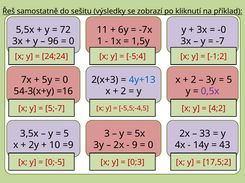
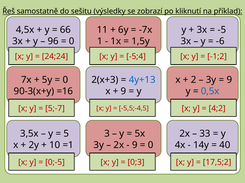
5,5x: 5,5x -> 4,5x (25, 30)
72: 72 -> 66 (65, 30)
-0: -0 -> -5 (222, 30)
-7: -7 -> -6 (220, 41)
5: 5 -> 9 (229, 80)
54-3(x+y: 54-3(x+y -> 90-3(x+y (34, 91)
2: 2 -> 9 (124, 91)
0,5x colour: purple -> blue (210, 91)
=9: =9 -> =1 (68, 146)
43: 43 -> 40 (225, 146)
